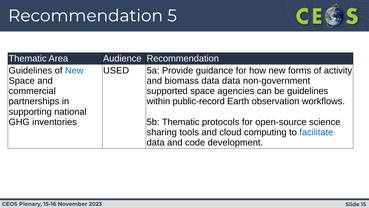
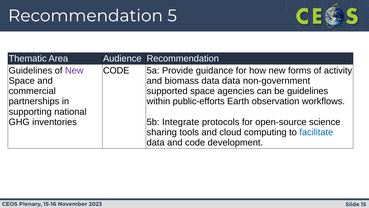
New colour: blue -> purple (74, 70)
USED: USED -> CODE (116, 70)
public-record: public-record -> public-efforts (199, 101)
5b Thematic: Thematic -> Integrate (181, 122)
